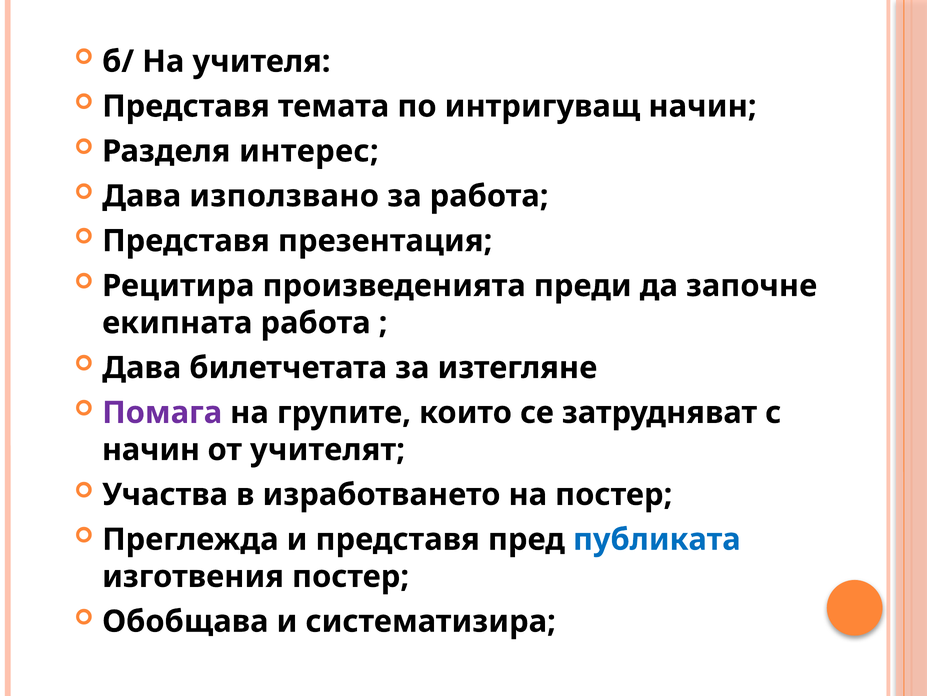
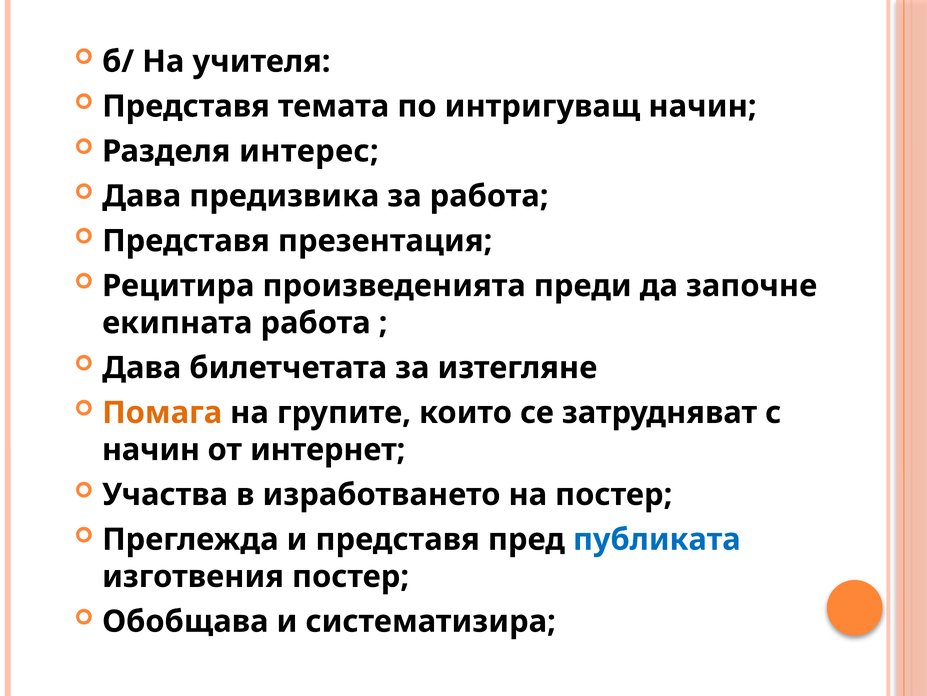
използвано: използвано -> предизвика (284, 196)
Помага colour: purple -> orange (162, 412)
учителят: учителят -> интернет (328, 449)
